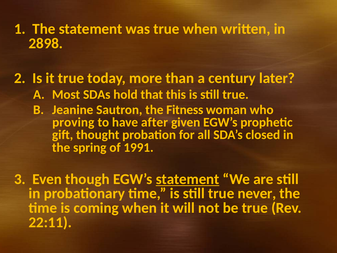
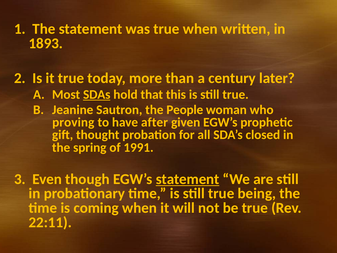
2898: 2898 -> 1893 (46, 43)
SDAs underline: none -> present (97, 94)
Fitness: Fitness -> People (185, 110)
never: never -> being (257, 193)
